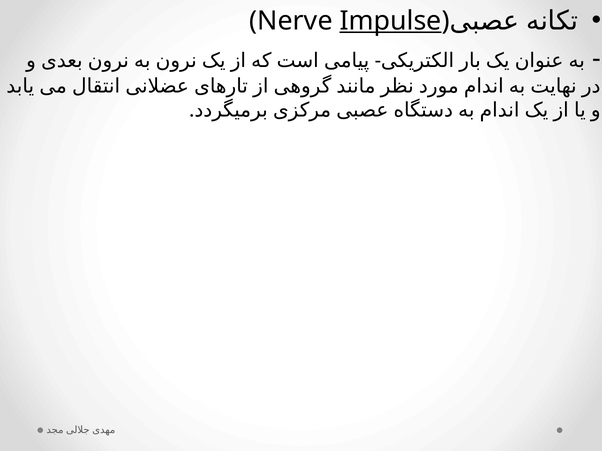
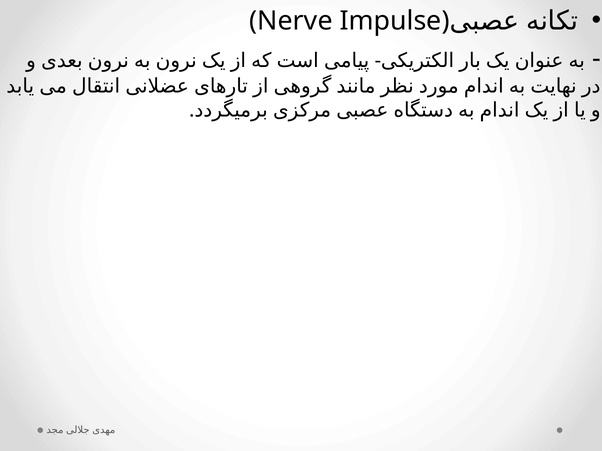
Impulse underline: present -> none (390, 21)
